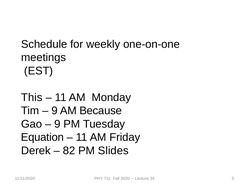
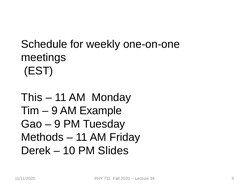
Because: Because -> Example (101, 111)
Equation: Equation -> Methods (42, 137)
82: 82 -> 10 (69, 150)
